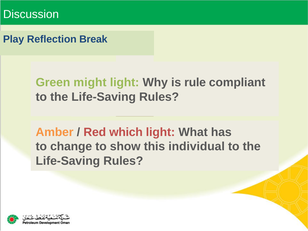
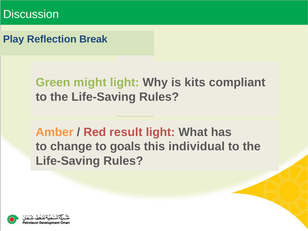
rule: rule -> kits (195, 83)
which: which -> result (126, 132)
show: show -> goals (125, 147)
